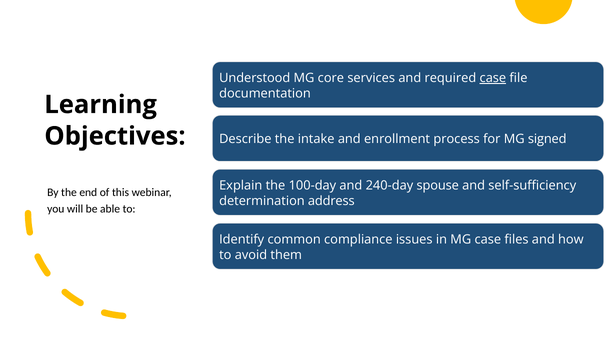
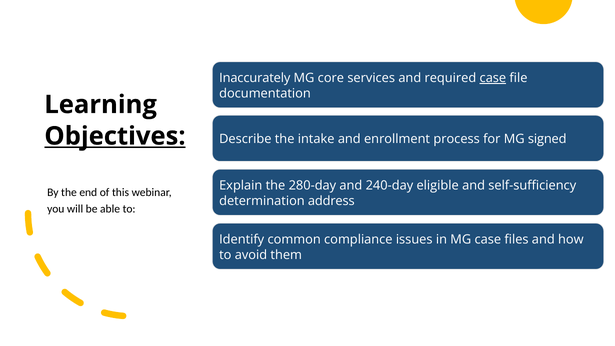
Understood: Understood -> Inaccurately (255, 78)
Objectives underline: none -> present (115, 136)
100-day: 100-day -> 280-day (312, 185)
spouse: spouse -> eligible (438, 185)
